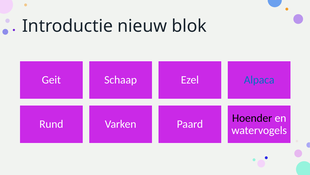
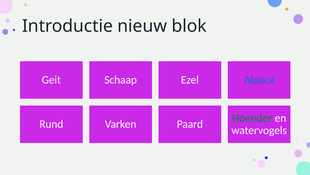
Hoender colour: black -> green (252, 118)
